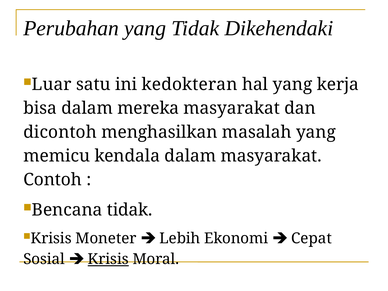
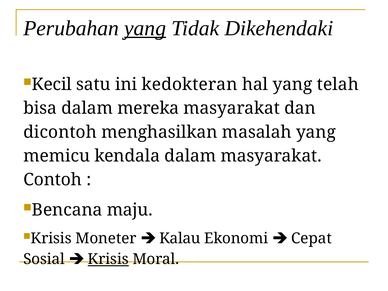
yang underline: none -> present (145, 28)
Luar: Luar -> Kecil (52, 84)
kerja: kerja -> telah (338, 84)
Bencana tidak: tidak -> maju (130, 210)
Lebih: Lebih -> Kalau (180, 238)
